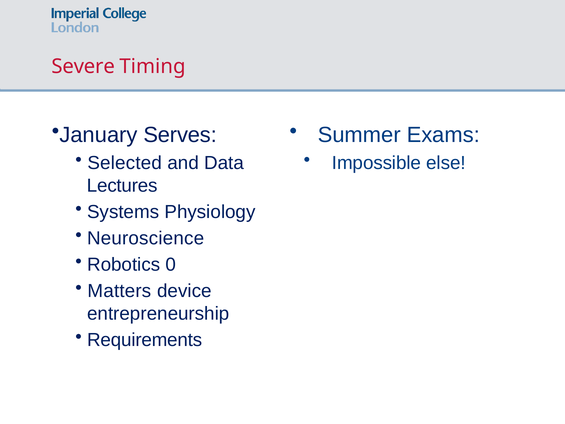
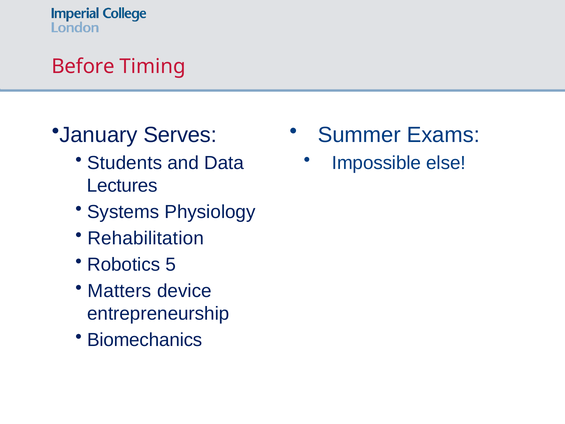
Severe: Severe -> Before (83, 66)
Selected: Selected -> Students (125, 163)
Neuroscience: Neuroscience -> Rehabilitation (146, 238)
0: 0 -> 5 (171, 265)
Requirements: Requirements -> Biomechanics (145, 340)
